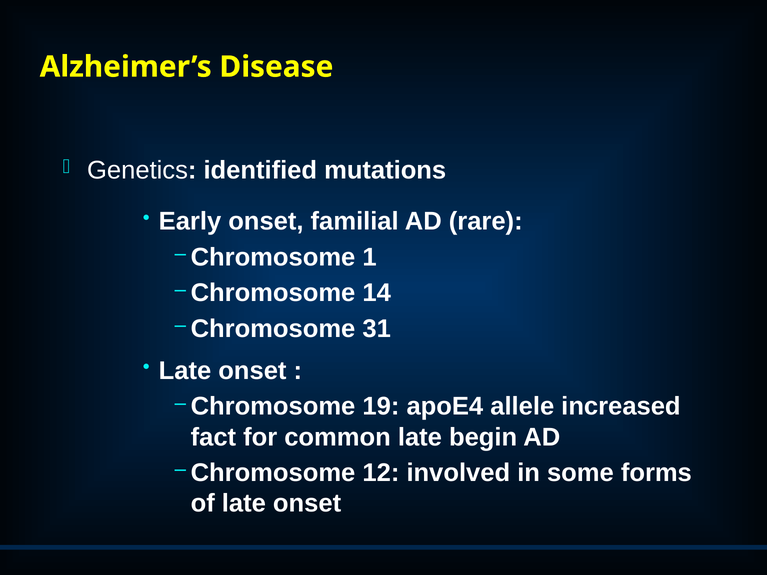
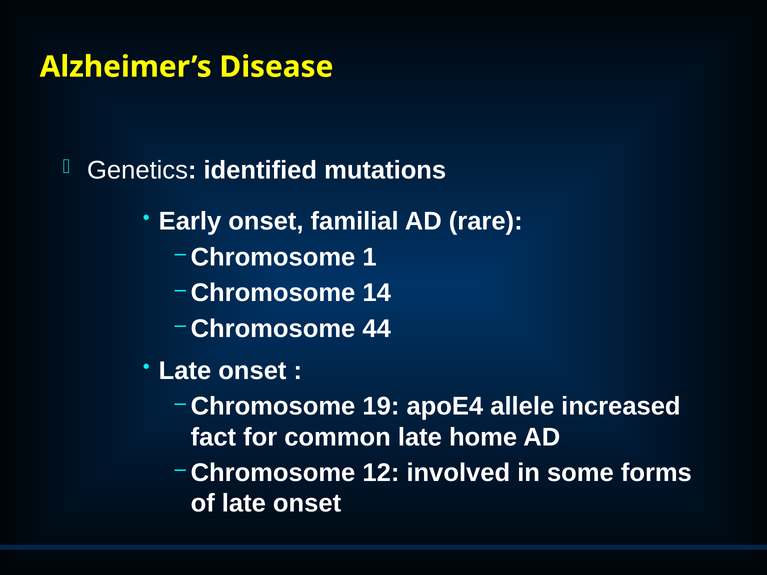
31: 31 -> 44 (377, 329)
begin: begin -> home (483, 437)
